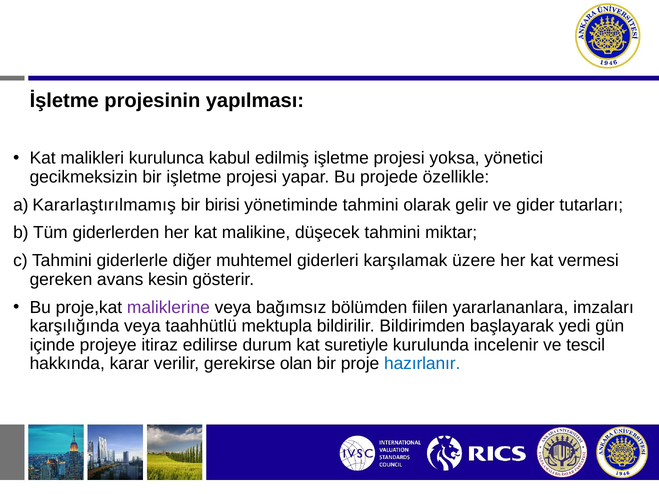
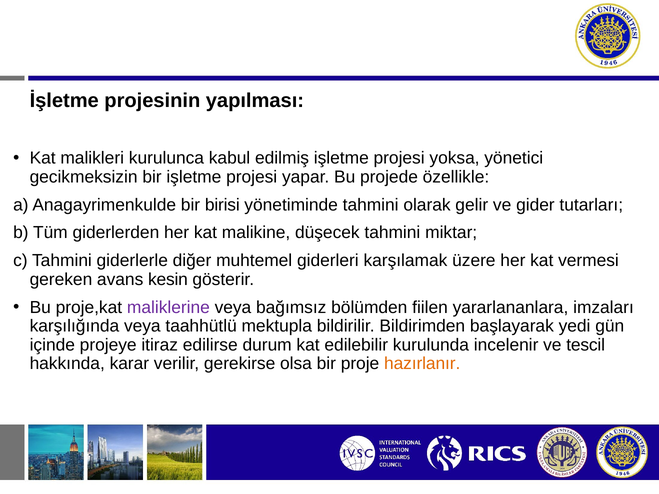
Kararlaştırılmamış: Kararlaştırılmamış -> Anagayrimenkulde (104, 205)
suretiyle: suretiyle -> edilebilir (356, 345)
olan: olan -> olsa (296, 364)
hazırlanır colour: blue -> orange (422, 364)
